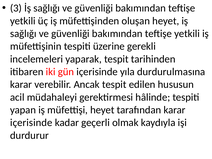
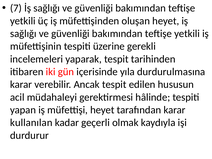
3: 3 -> 7 (16, 8)
içerisinde: içerisinde -> kullanılan (31, 123)
